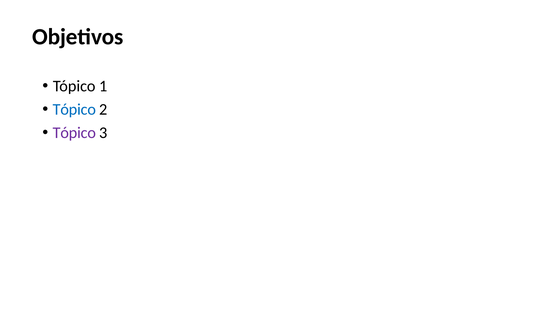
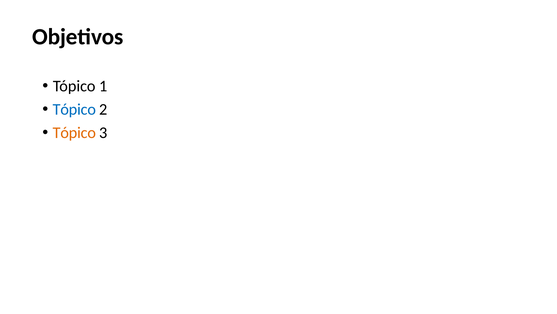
Tópico colour: purple -> orange (74, 133)
